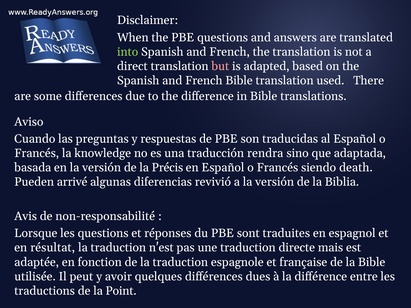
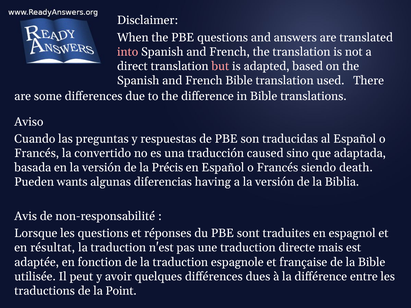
into colour: light green -> pink (128, 52)
knowledge: knowledge -> convertido (103, 153)
rendra: rendra -> caused (265, 153)
arrivé: arrivé -> wants (72, 182)
revivió: revivió -> having (213, 182)
